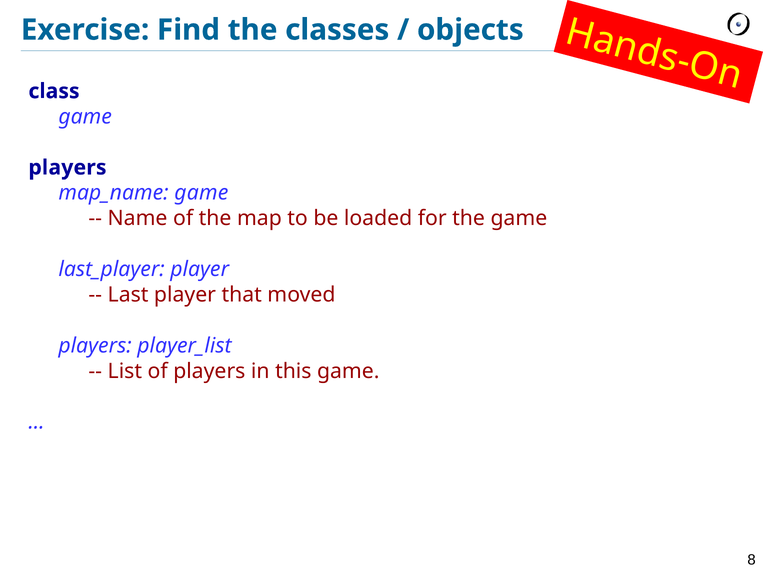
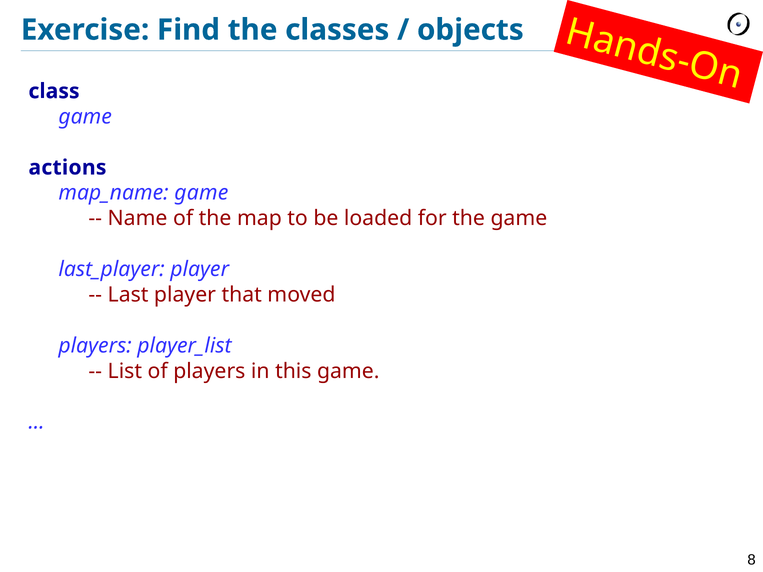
players: players -> actions (67, 168)
